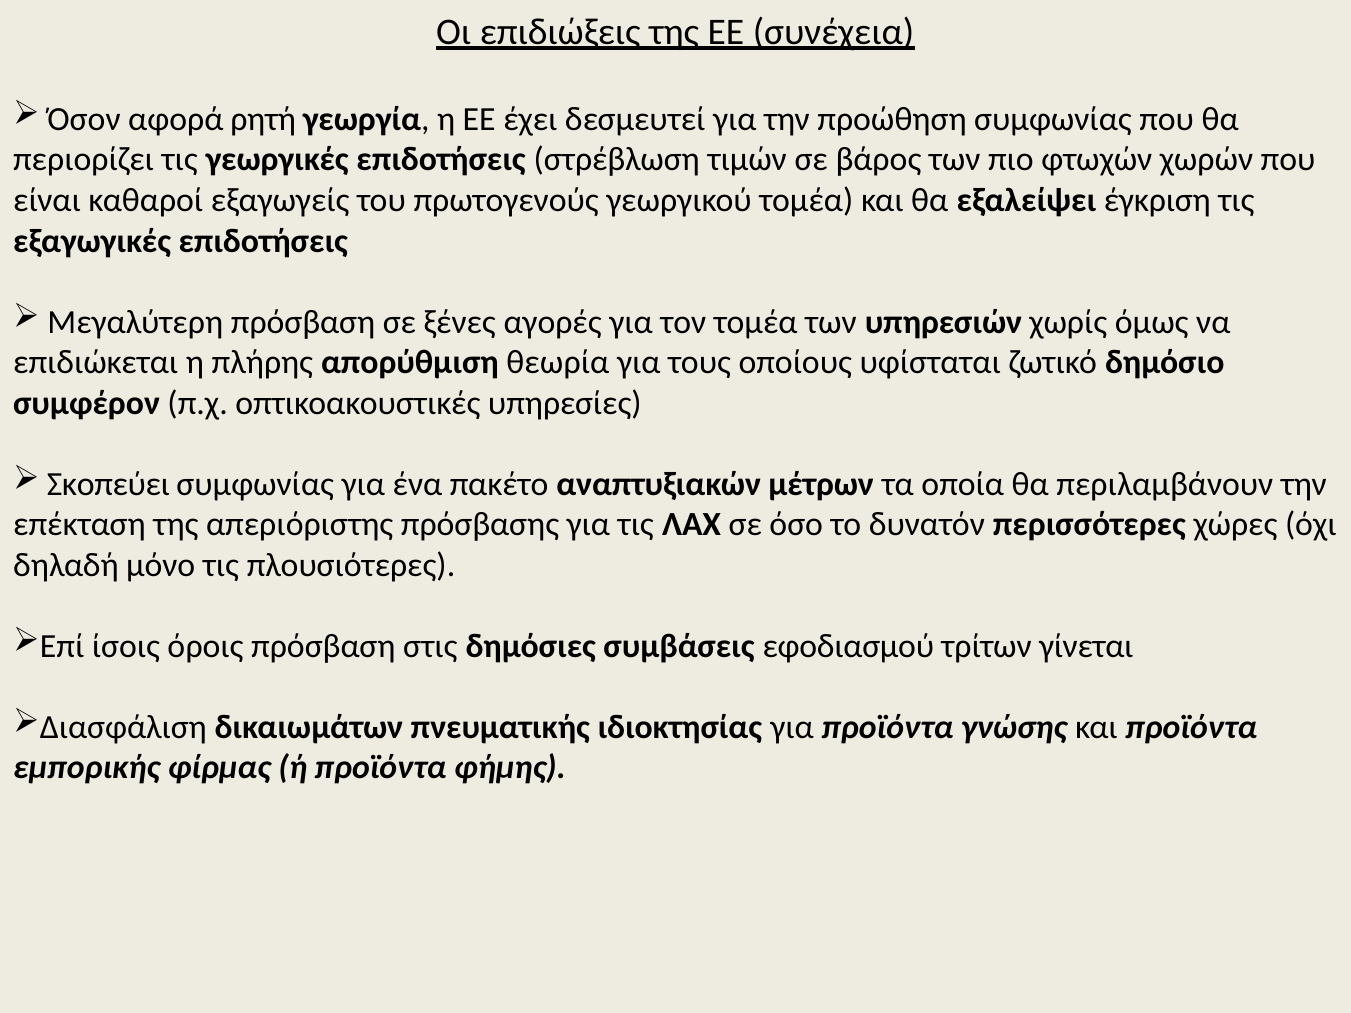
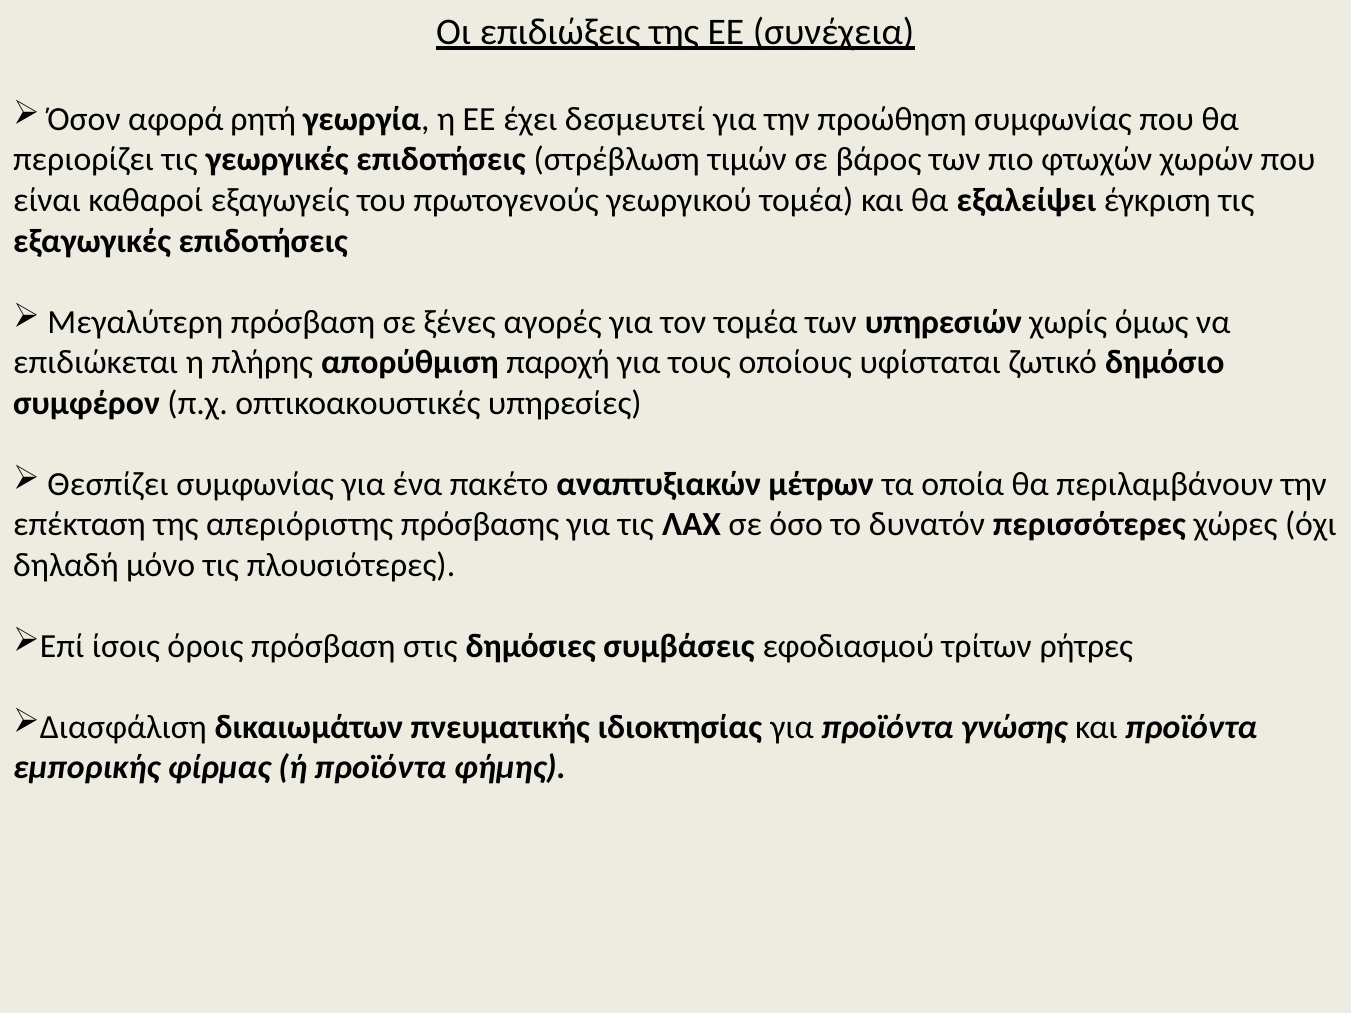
θεωρία: θεωρία -> παροχή (558, 363)
Σκοπεύει: Σκοπεύει -> Θεσπίζει (108, 484)
γίνεται: γίνεται -> ρήτρες (1086, 646)
